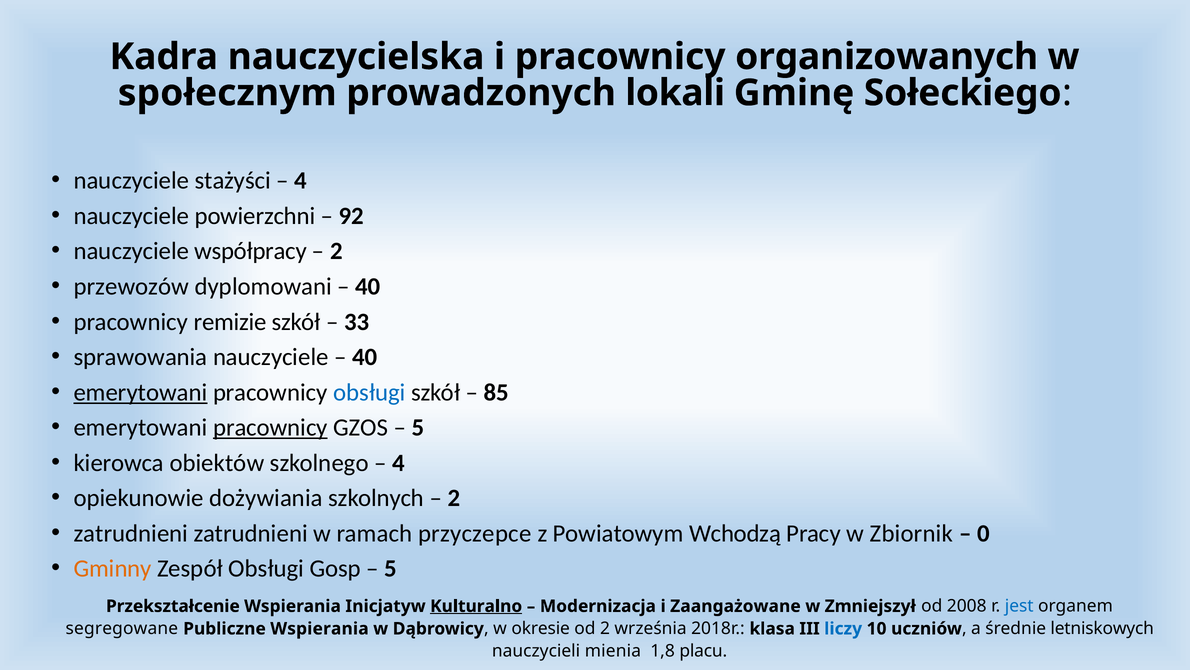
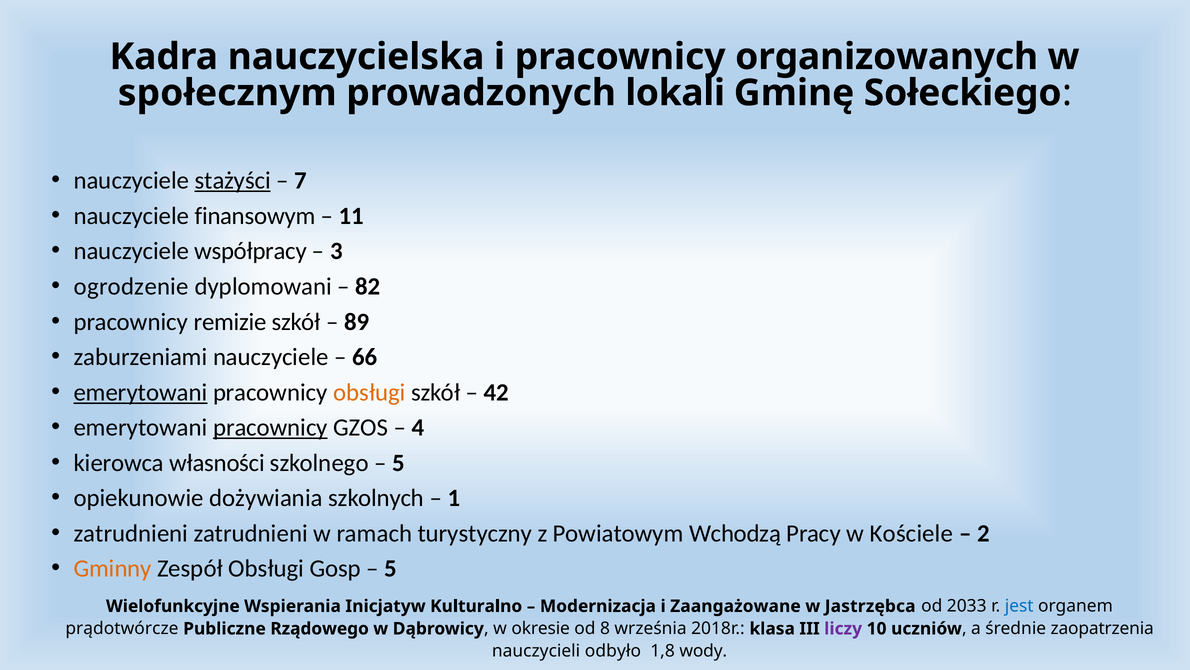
stażyści underline: none -> present (233, 181)
4: 4 -> 7 (301, 181)
powierzchni: powierzchni -> finansowym (255, 216)
92: 92 -> 11 (351, 216)
2: 2 -> 3 (336, 251)
przewozów: przewozów -> ogrodzenie (131, 286)
40: 40 -> 82 (368, 286)
33: 33 -> 89 (357, 322)
sprawowania: sprawowania -> zaburzeniami (140, 357)
40: 40 -> 66 (365, 357)
obsługi colour: blue -> orange (369, 392)
85: 85 -> 42 (496, 392)
5: 5 -> 4 (418, 427)
obiektów: obiektów -> własności (217, 463)
4: 4 -> 5 (398, 463)
2: 2 -> 1 (454, 498)
przyczepce: przyczepce -> turystyczny (475, 533)
Zbiornik: Zbiornik -> Kościele (911, 533)
0: 0 -> 2 (983, 533)
Przekształcenie: Przekształcenie -> Wielofunkcyjne (173, 606)
Kulturalno underline: present -> none (476, 606)
Zmniejszył: Zmniejszył -> Jastrzębca (870, 606)
2008: 2008 -> 2033 (967, 606)
segregowane: segregowane -> prądotwórcze (122, 628)
Publiczne Wspierania: Wspierania -> Rządowego (320, 628)
od 2: 2 -> 8 (605, 628)
liczy colour: blue -> purple (843, 628)
letniskowych: letniskowych -> zaopatrzenia (1102, 628)
mienia: mienia -> odbyło (613, 651)
placu: placu -> wody (703, 651)
